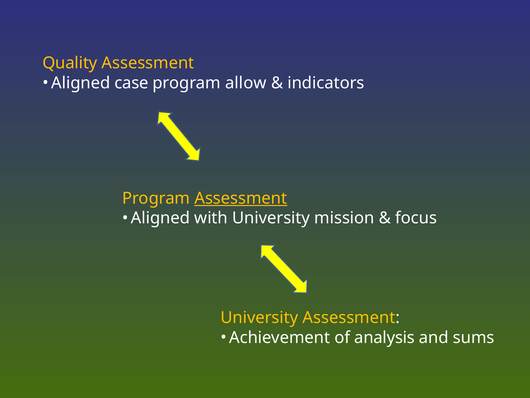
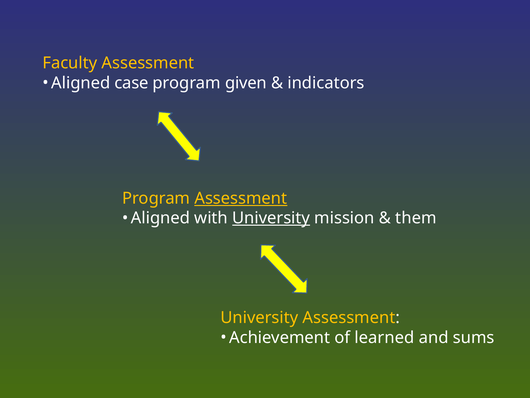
Quality: Quality -> Faculty (70, 63)
allow: allow -> given (246, 83)
University underline: none -> present (271, 218)
focus: focus -> them (416, 218)
analysis: analysis -> learned (384, 337)
